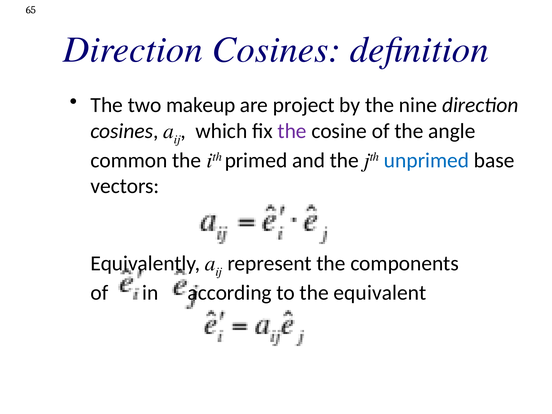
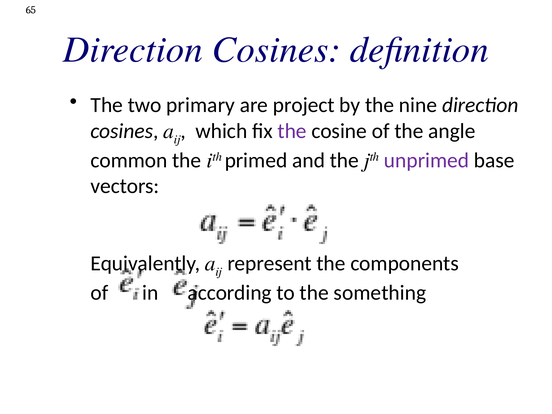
makeup: makeup -> primary (201, 105)
unprimed colour: blue -> purple (427, 160)
equivalent: equivalent -> something (380, 293)
